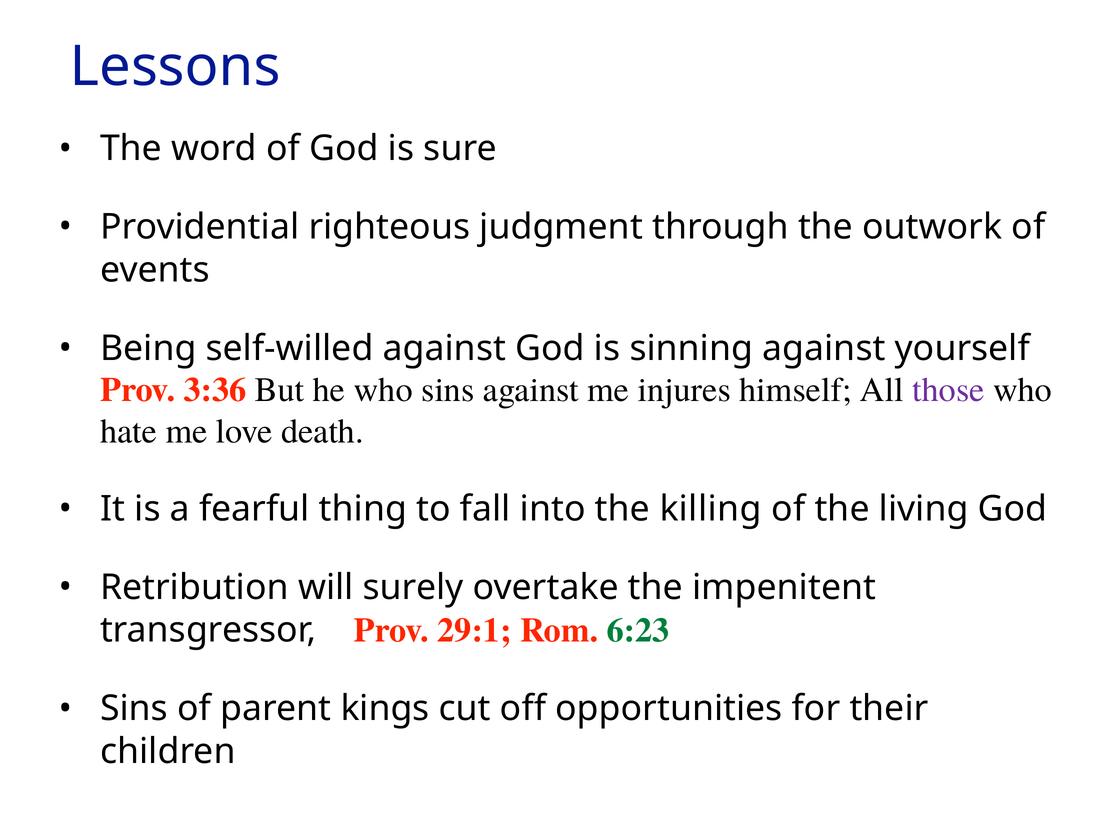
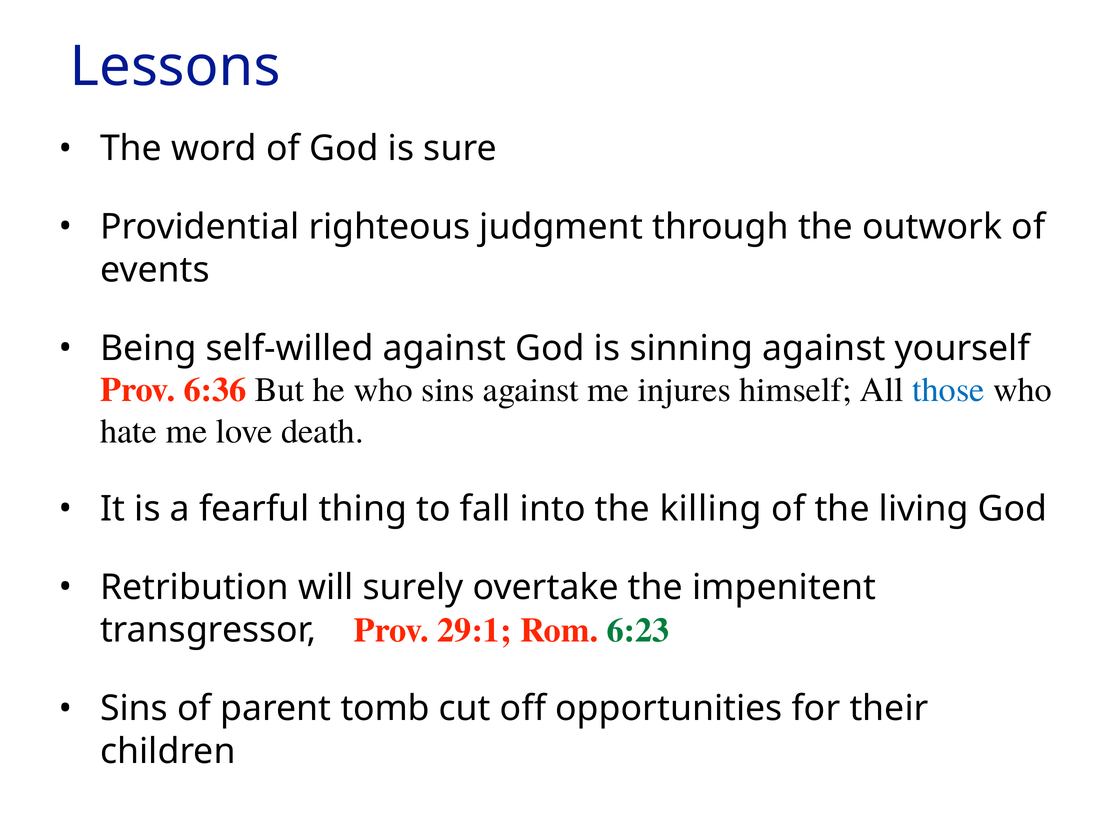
3:36: 3:36 -> 6:36 (215, 390)
those colour: purple -> blue (948, 390)
kings: kings -> tomb (385, 708)
